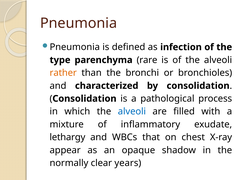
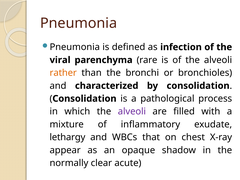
type: type -> viral (60, 60)
alveoli colour: blue -> purple (132, 112)
years: years -> acute (128, 163)
